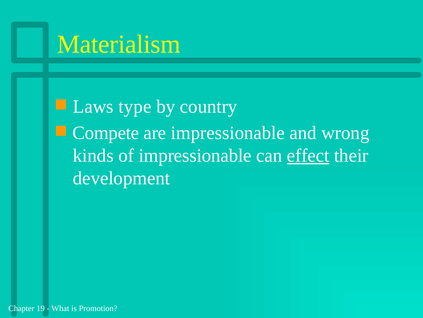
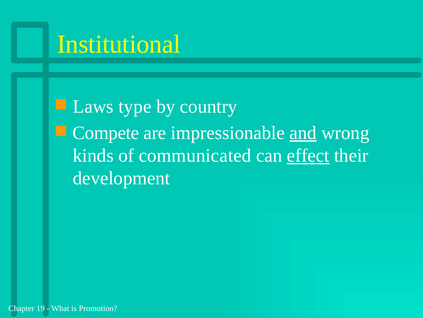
Materialism: Materialism -> Institutional (119, 44)
and underline: none -> present (303, 133)
of impressionable: impressionable -> communicated (195, 155)
